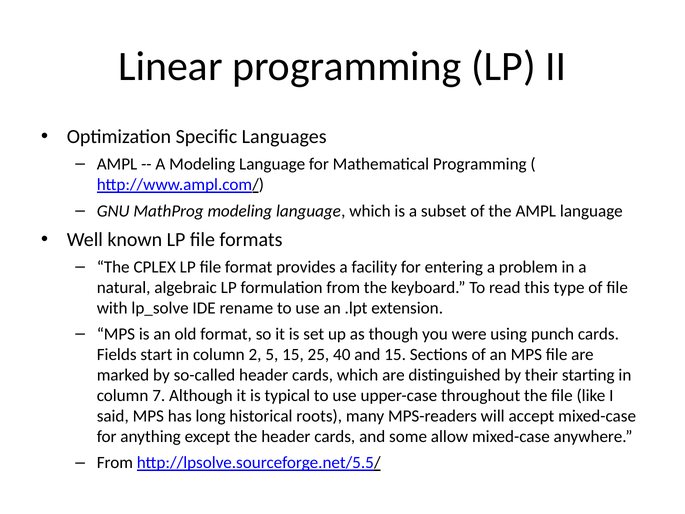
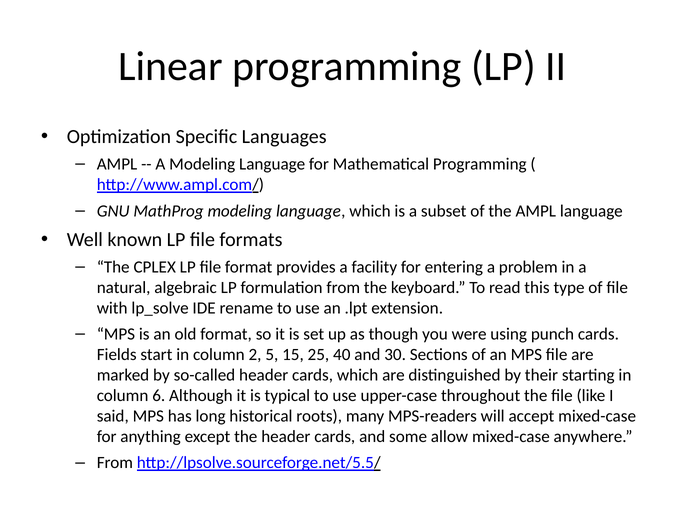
and 15: 15 -> 30 (395, 354)
7: 7 -> 6 (159, 395)
